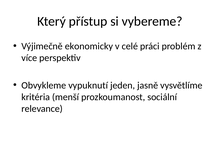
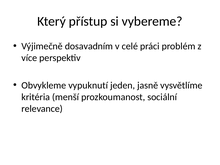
ekonomicky: ekonomicky -> dosavadním (89, 46)
